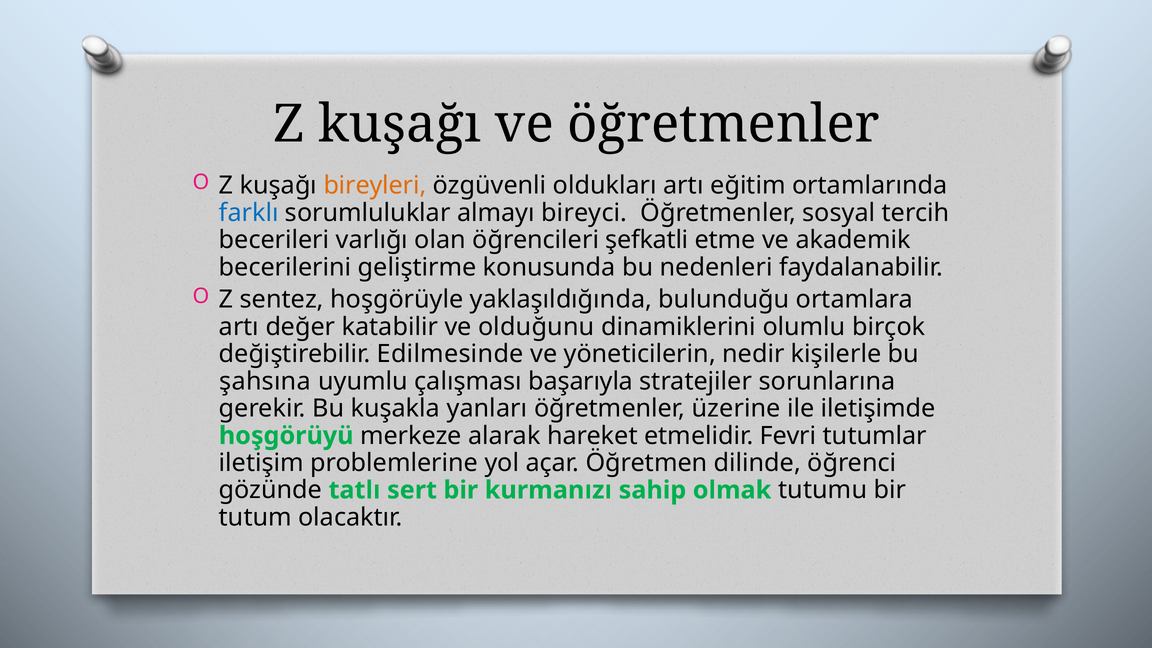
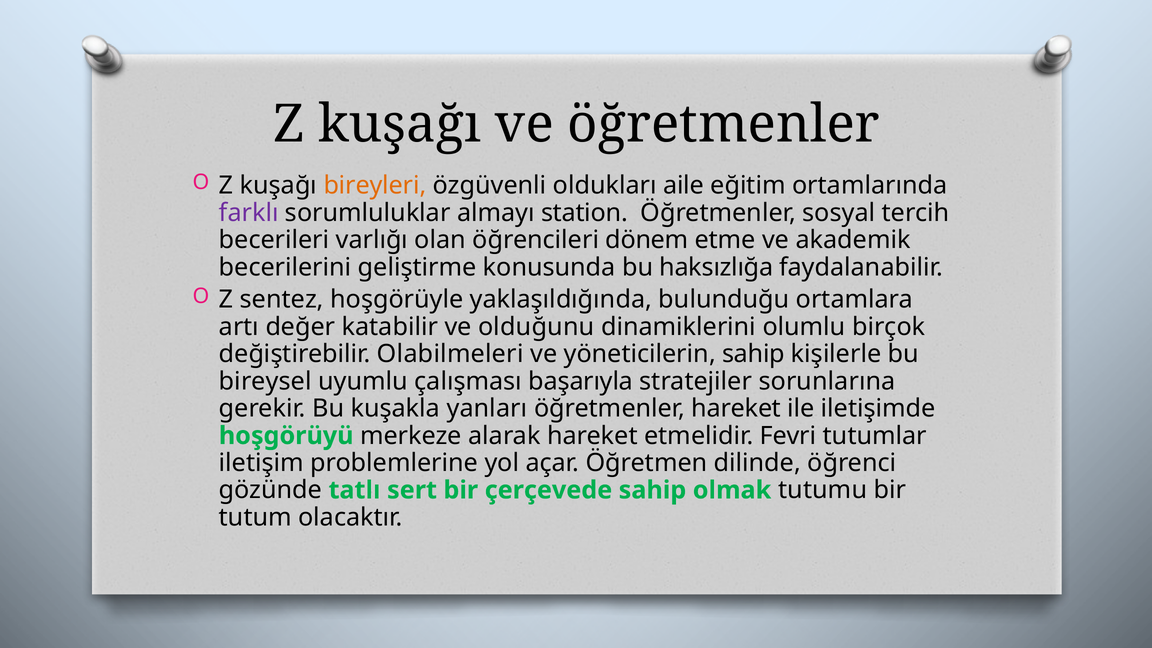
oldukları artı: artı -> aile (684, 186)
farklı colour: blue -> purple (249, 213)
bireyci: bireyci -> station (584, 213)
şefkatli: şefkatli -> dönem (647, 240)
nedenleri: nedenleri -> haksızlığa (716, 267)
Edilmesinde: Edilmesinde -> Olabilmeleri (450, 354)
yöneticilerin nedir: nedir -> sahip (753, 354)
şahsına: şahsına -> bireysel (265, 381)
öğretmenler üzerine: üzerine -> hareket (736, 409)
kurmanızı: kurmanızı -> çerçevede (548, 490)
